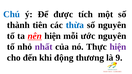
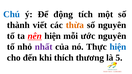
được: được -> động (63, 14)
tiên: tiên -> viết (40, 25)
thừa colour: blue -> orange (75, 25)
hiện colour: purple -> blue (118, 47)
động: động -> thích (64, 58)
9: 9 -> 5 (119, 58)
